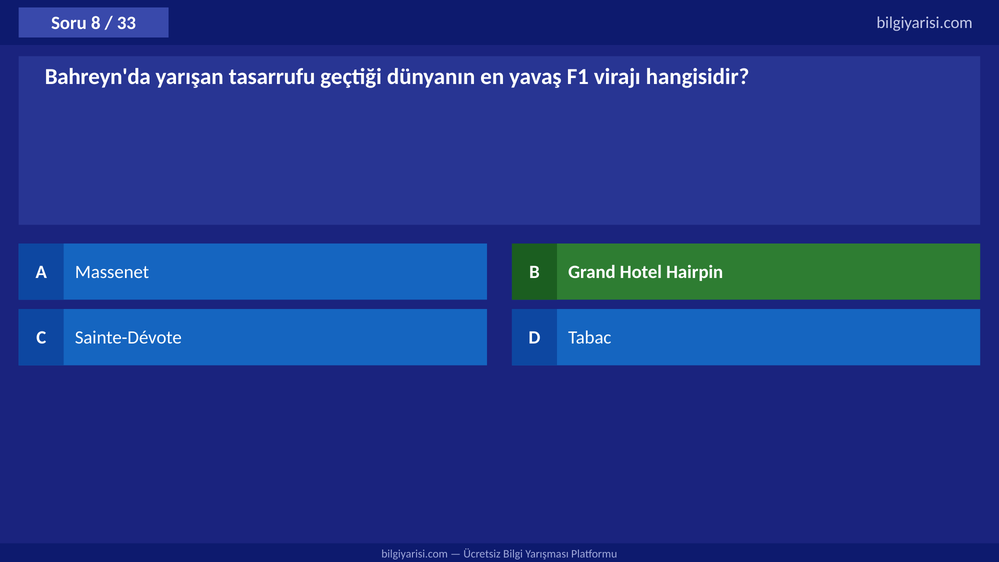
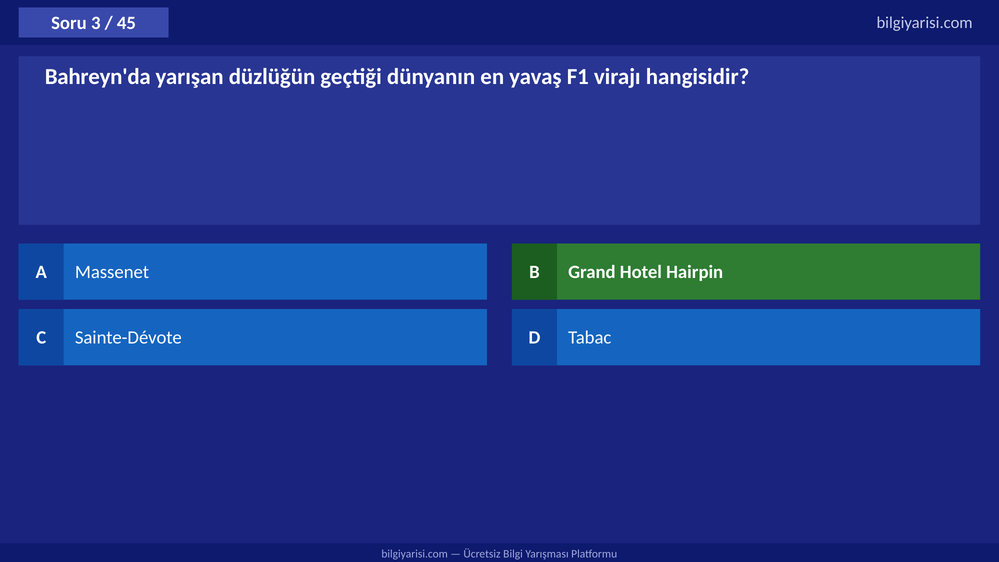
8: 8 -> 3 (96, 23)
33: 33 -> 45 (126, 23)
tasarrufu: tasarrufu -> düzlüğün (272, 77)
